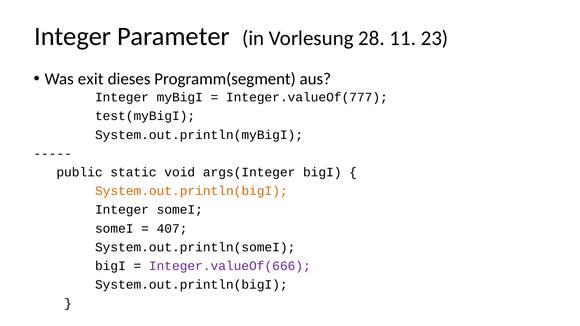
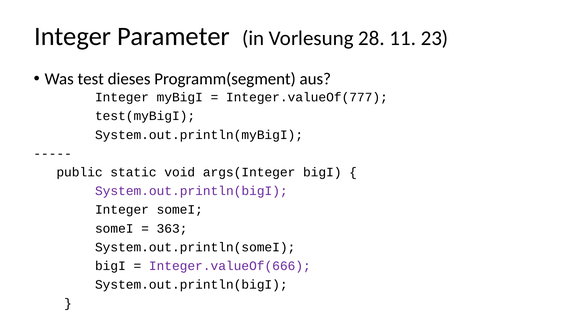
exit: exit -> test (91, 79)
System.out.println(bigI colour: orange -> purple (191, 191)
407: 407 -> 363 (172, 229)
